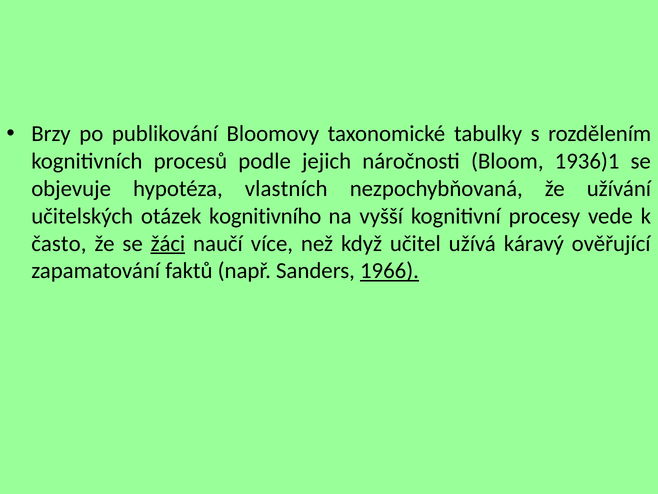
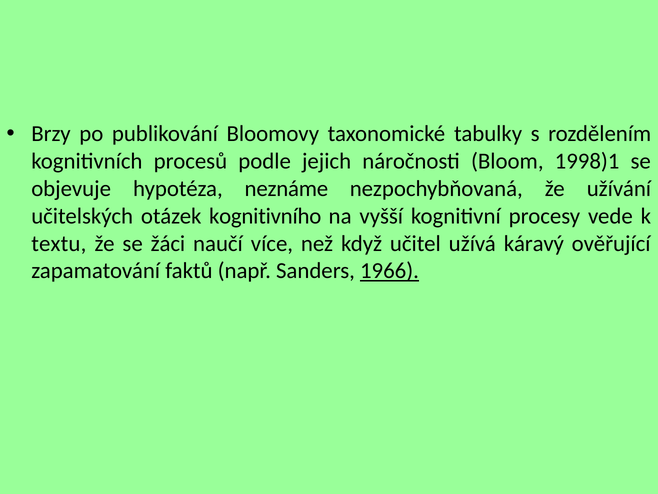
1936)1: 1936)1 -> 1998)1 (587, 161)
vlastních: vlastních -> neznáme (286, 188)
často: často -> textu (59, 243)
žáci underline: present -> none (168, 243)
